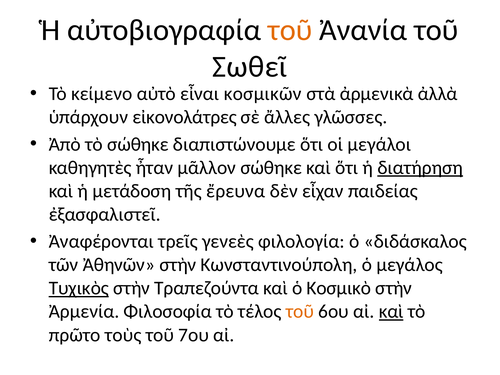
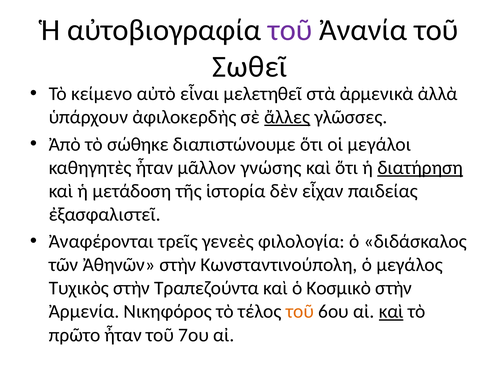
τοῦ colour: orange -> purple (290, 30)
κοσμικῶν: κοσμικῶν -> μελετηθεῖ (263, 94)
εἰκονολάτρες: εἰκονολάτρες -> ἀφιλοκερδὴς (184, 117)
ἄλλες underline: none -> present (287, 117)
μᾶλλον σώθηκε: σώθηκε -> γνώσης (271, 168)
ἔρευνα: ἔρευνα -> ἱστορία (236, 191)
Τυχικὸς underline: present -> none (79, 288)
Φιλοσοφία: Φιλοσοφία -> Νικηφόρος (168, 312)
πρῶτο τοὺς: τοὺς -> ἦταν (123, 335)
